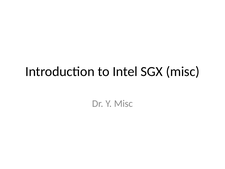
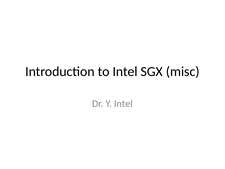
Y Misc: Misc -> Intel (123, 103)
